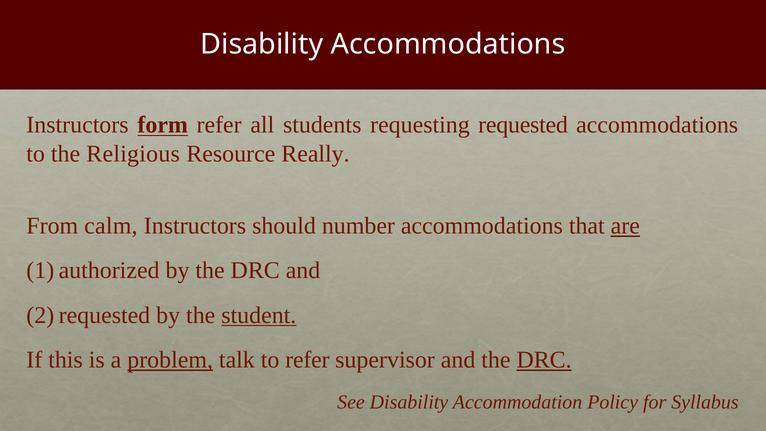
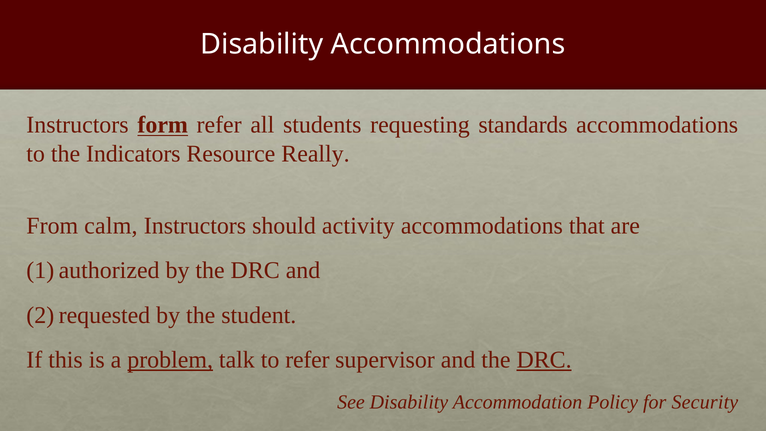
requested: requested -> standards (523, 125)
Religious: Religious -> Indicators (133, 154)
number: number -> activity (358, 226)
are underline: present -> none (625, 226)
student underline: present -> none (259, 315)
Syllabus: Syllabus -> Security (705, 402)
